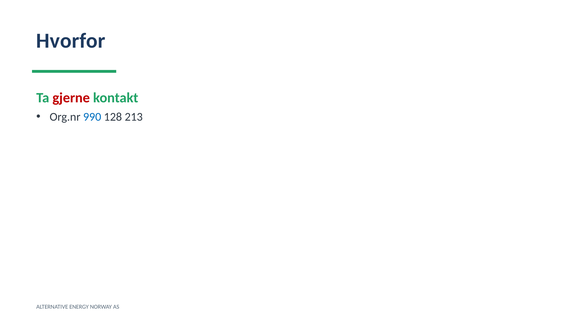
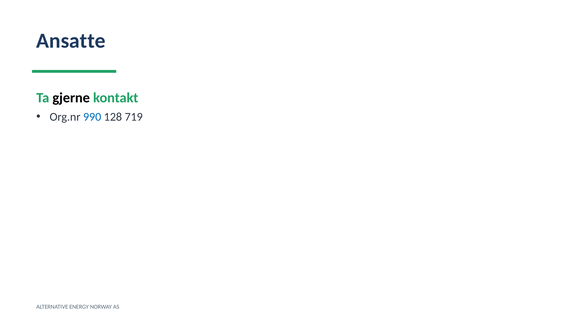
Hvorfor: Hvorfor -> Ansatte (71, 41)
gjerne colour: red -> black (71, 98)
213: 213 -> 719 (134, 117)
